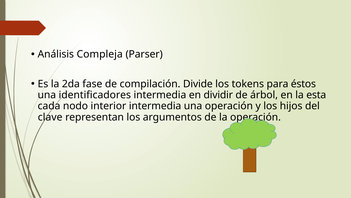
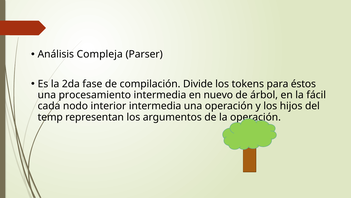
identificadores: identificadores -> procesamiento (95, 95)
dividir: dividir -> nuevo (218, 95)
esta: esta -> fácil (316, 95)
clave: clave -> temp (50, 117)
